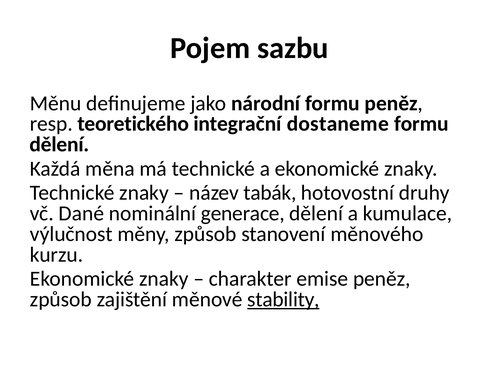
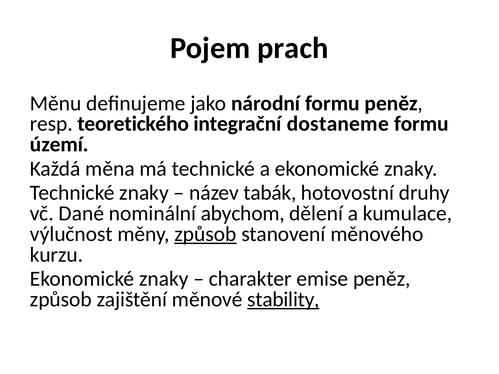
sazbu: sazbu -> prach (293, 48)
dělení: dělení -> území (59, 145)
generace: generace -> abychom (243, 214)
způsob underline: none -> present (206, 234)
